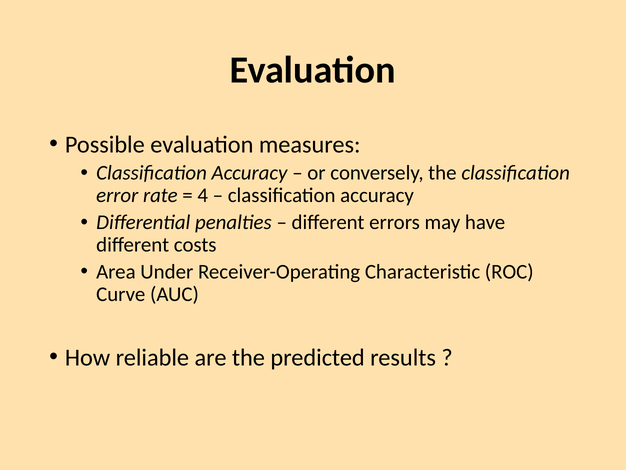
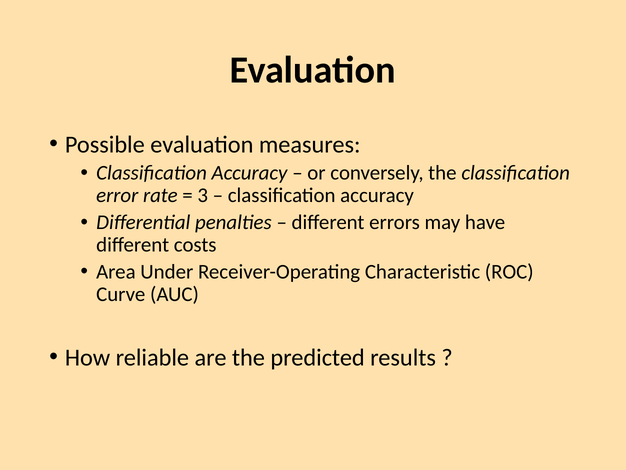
4: 4 -> 3 (203, 195)
